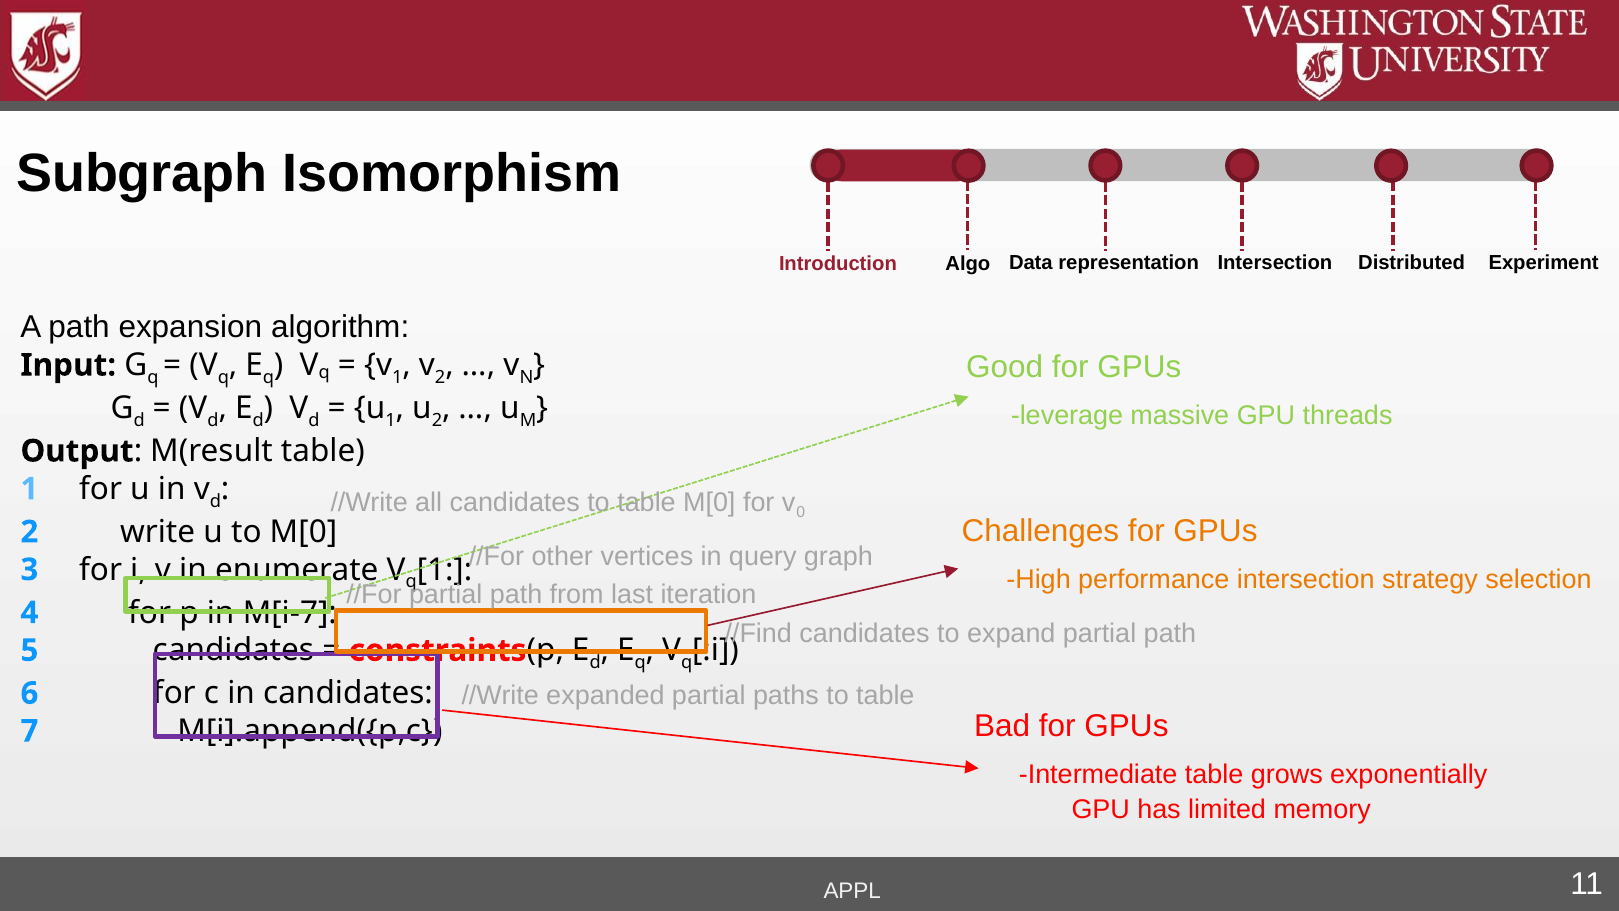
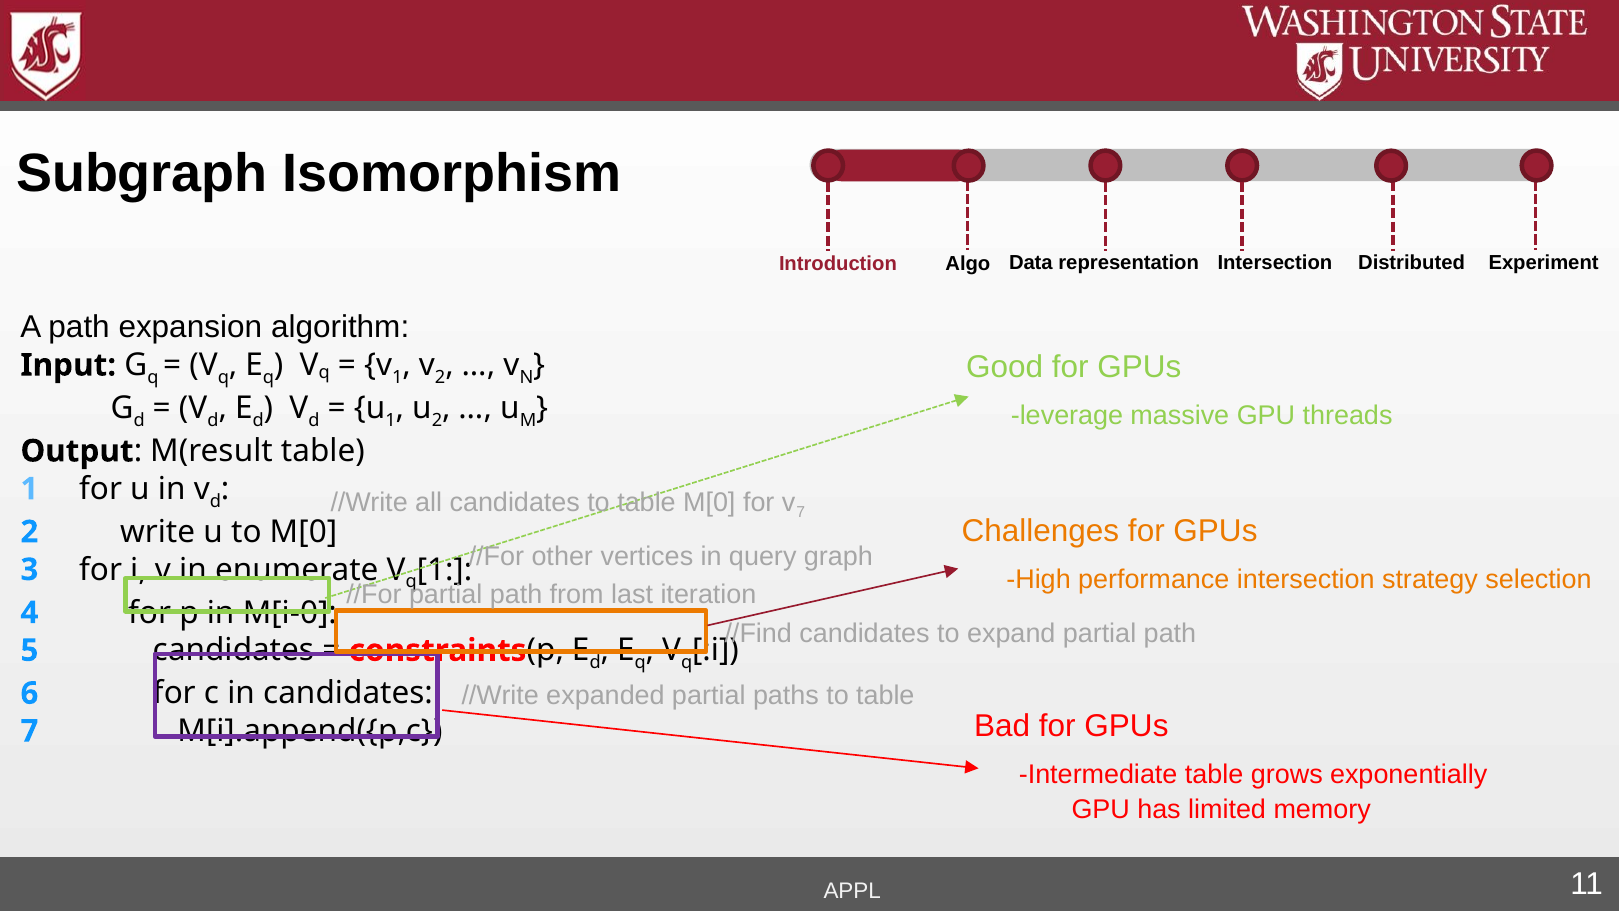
v 0: 0 -> 7 (801, 512)
M[i-7: M[i-7 -> M[i-0 (290, 612)
